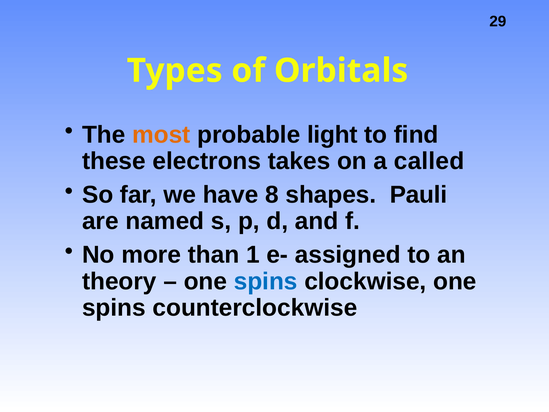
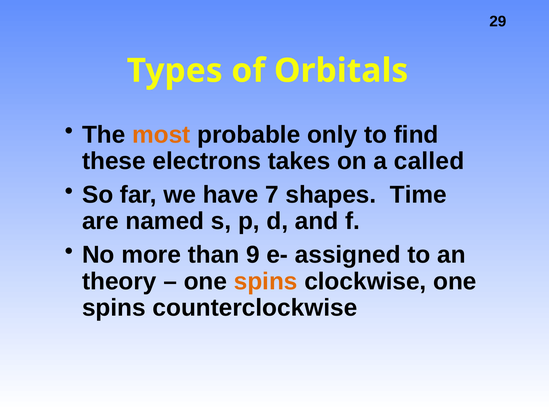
light: light -> only (332, 135)
8: 8 -> 7 (272, 195)
Pauli: Pauli -> Time (418, 195)
1: 1 -> 9 (253, 255)
spins colour: blue -> orange (266, 281)
